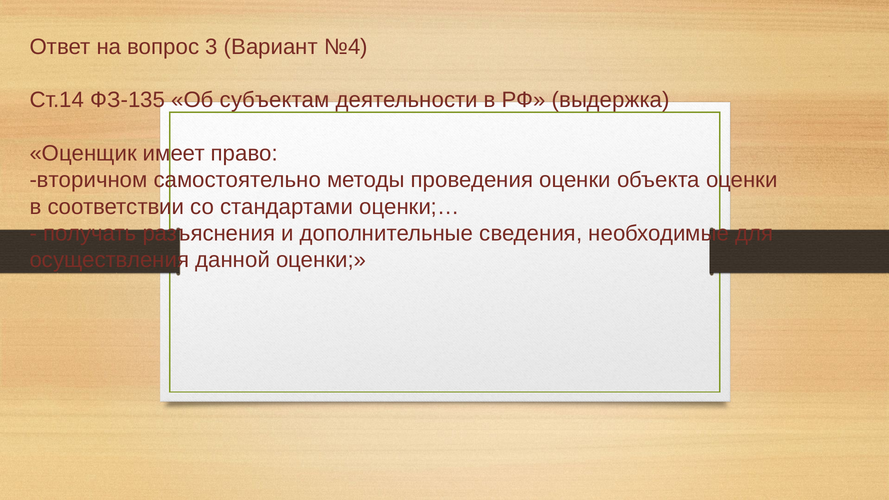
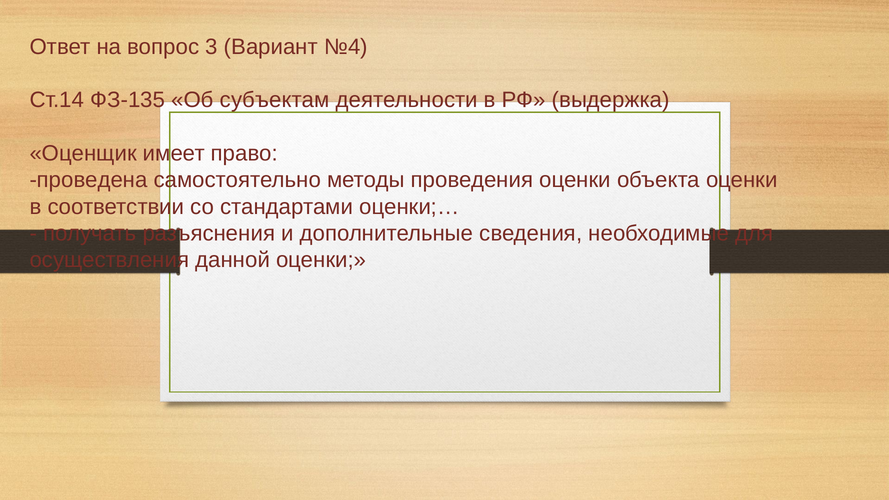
вторичном: вторичном -> проведена (89, 180)
